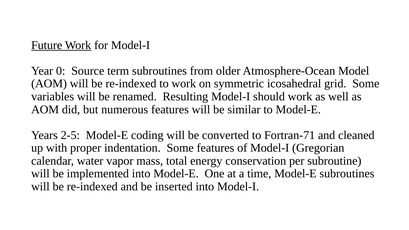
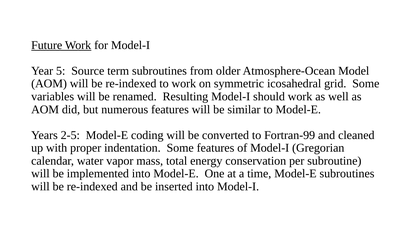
0: 0 -> 5 (61, 71)
Fortran-71: Fortran-71 -> Fortran-99 (290, 135)
